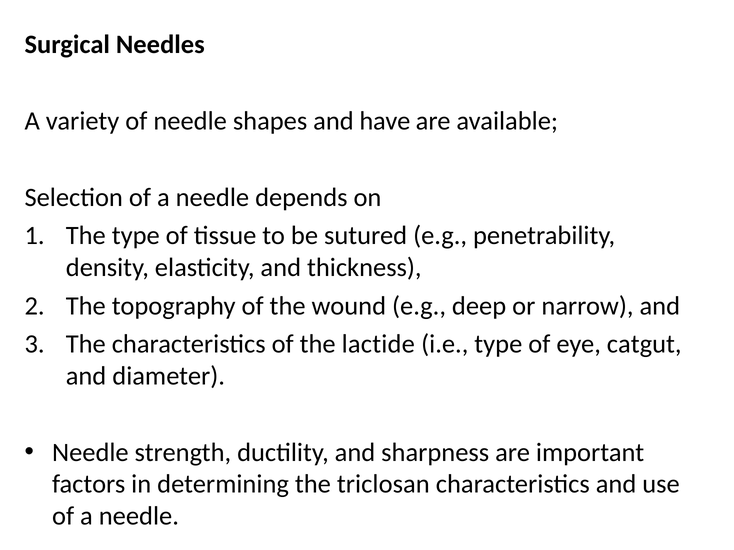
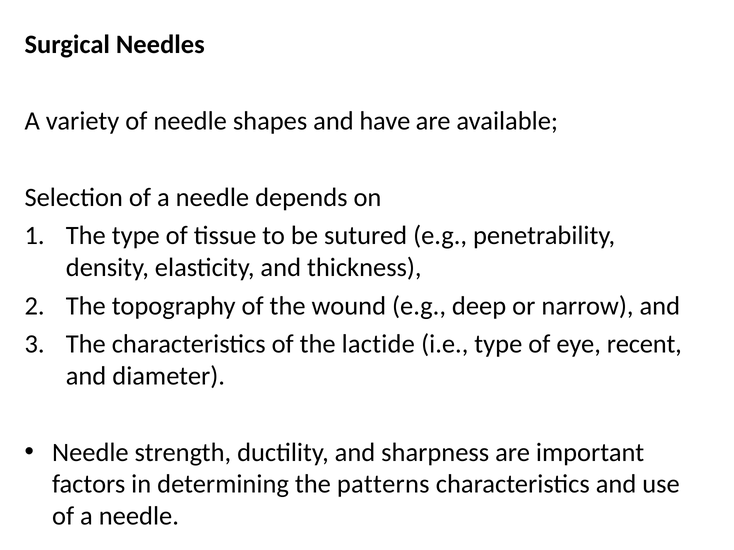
catgut: catgut -> recent (644, 344)
triclosan: triclosan -> patterns (383, 485)
